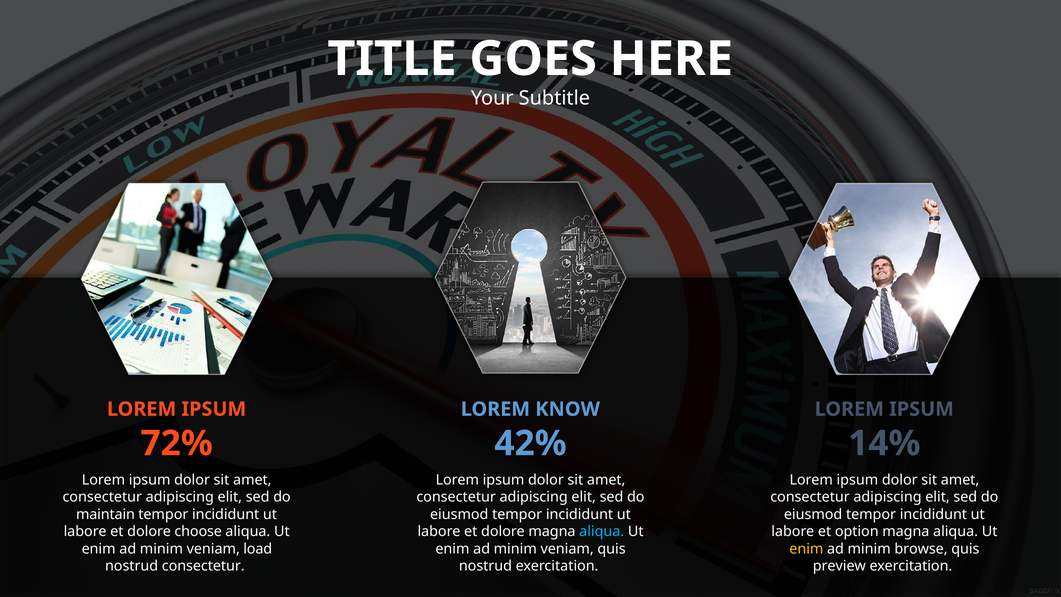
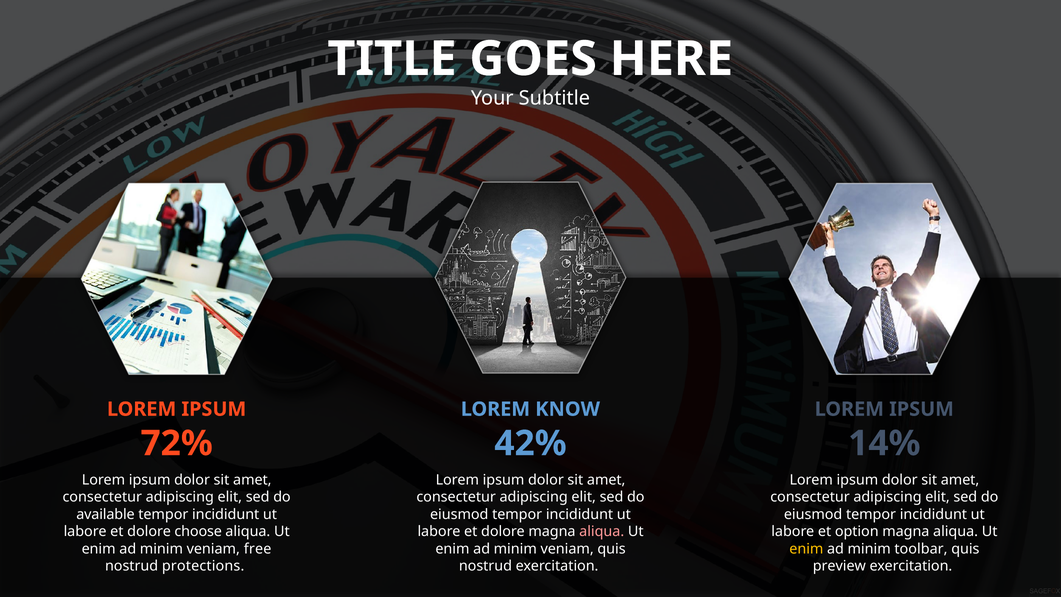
maintain: maintain -> available (105, 514)
aliqua colour: light blue -> pink (602, 531)
load: load -> free (258, 549)
browse: browse -> toolbar (921, 549)
nostrud consectetur: consectetur -> protections (203, 566)
